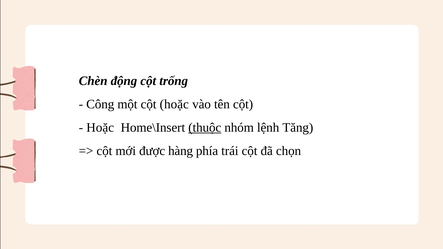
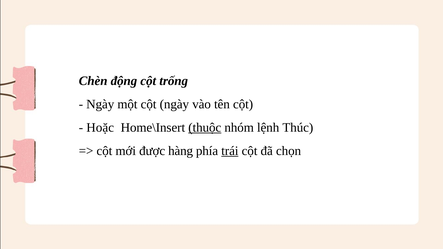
Công: Công -> Ngày (100, 104)
cột hoặc: hoặc -> ngày (174, 104)
Tăng: Tăng -> Thúc (298, 128)
trái underline: none -> present (230, 151)
